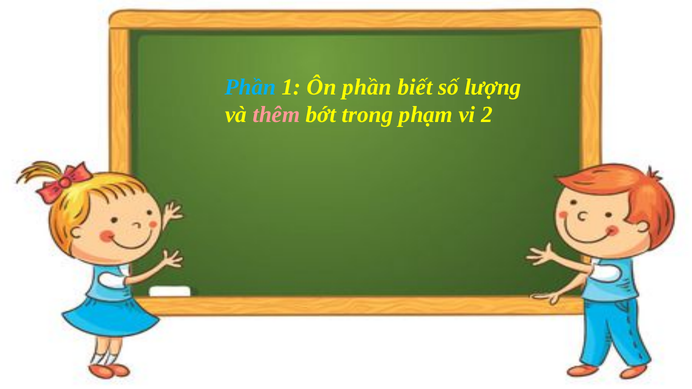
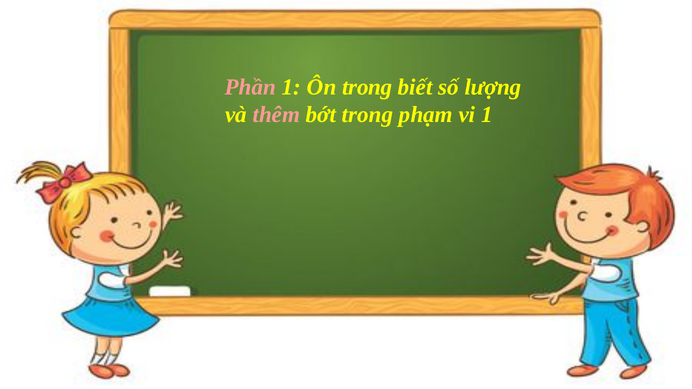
Phần colour: light blue -> pink (251, 87)
Ôn phần: phần -> trong (367, 87)
vi 2: 2 -> 1 (487, 115)
